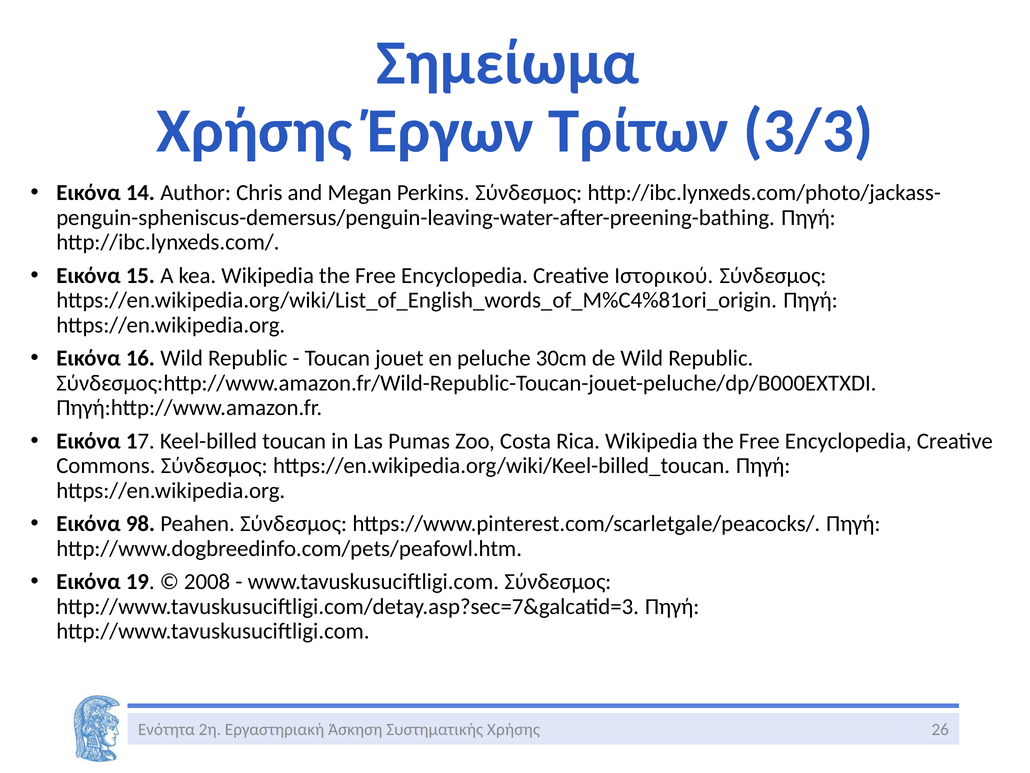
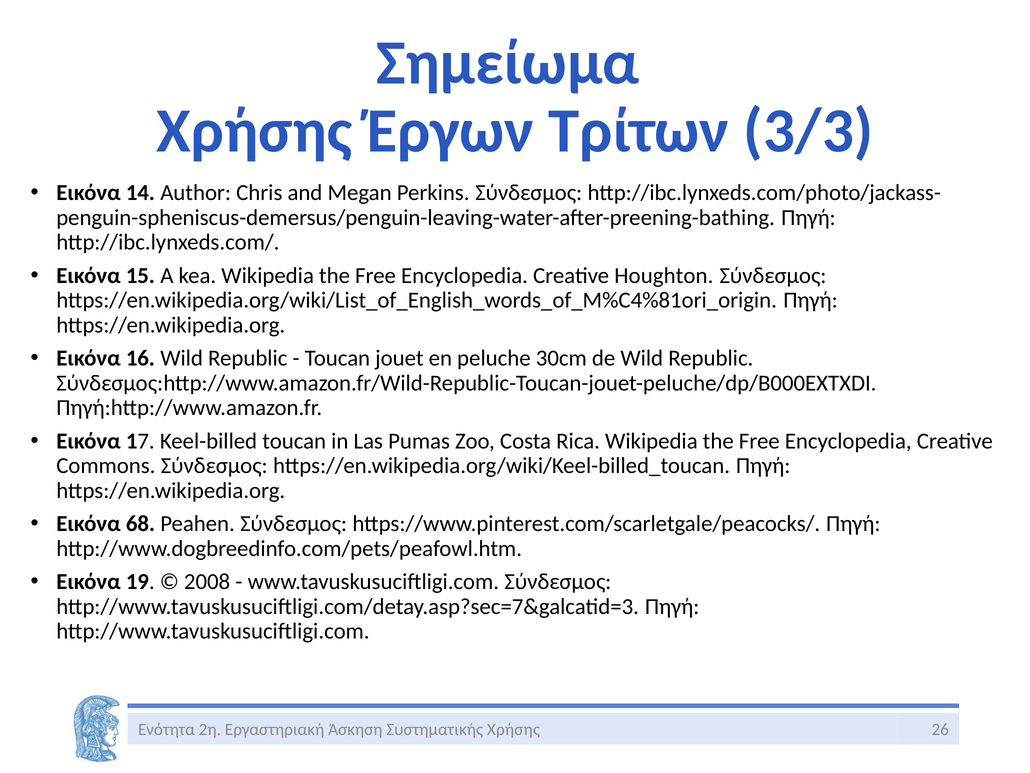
Ιστορικού: Ιστορικού -> Houghton (664, 275)
98: 98 -> 68 (140, 523)
